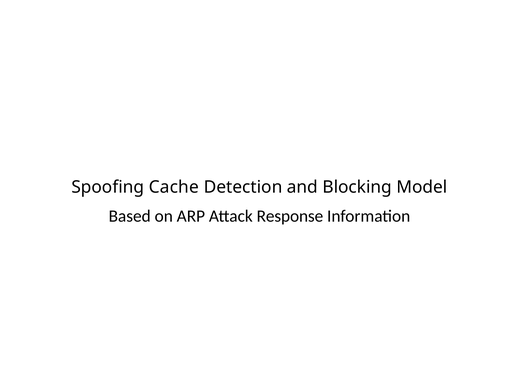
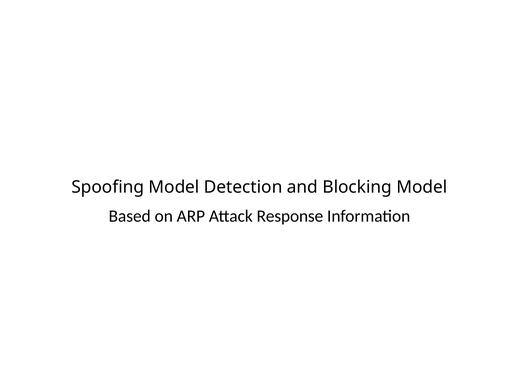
Spoofing Cache: Cache -> Model (174, 187)
